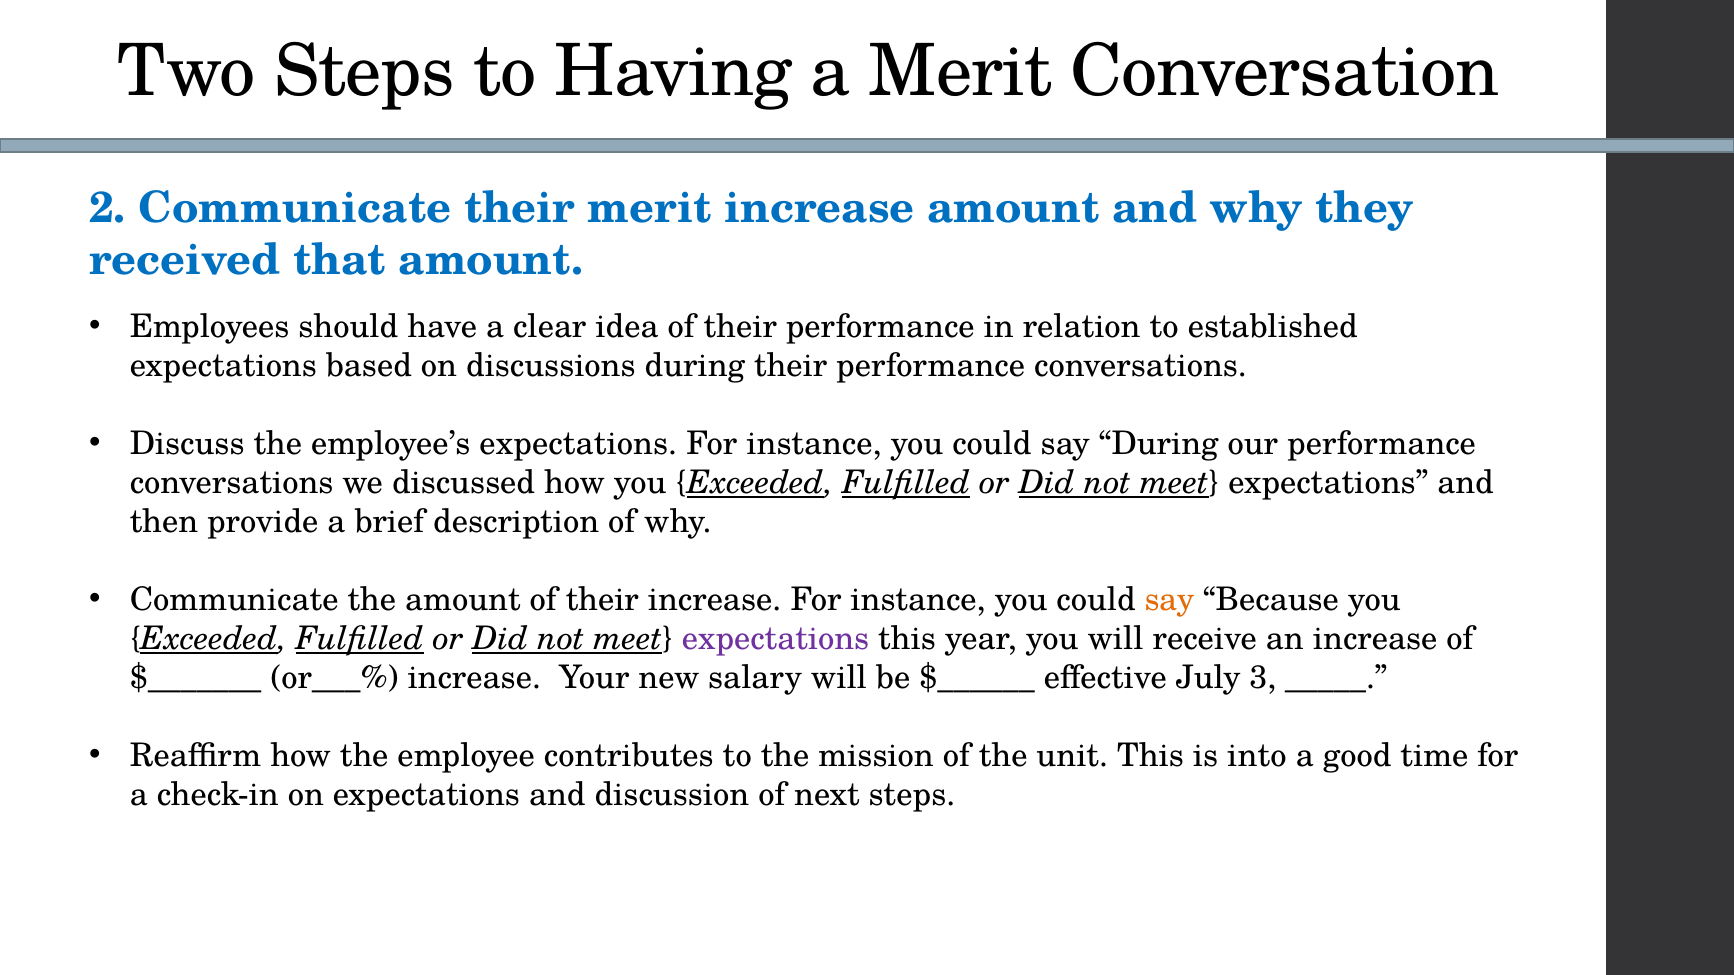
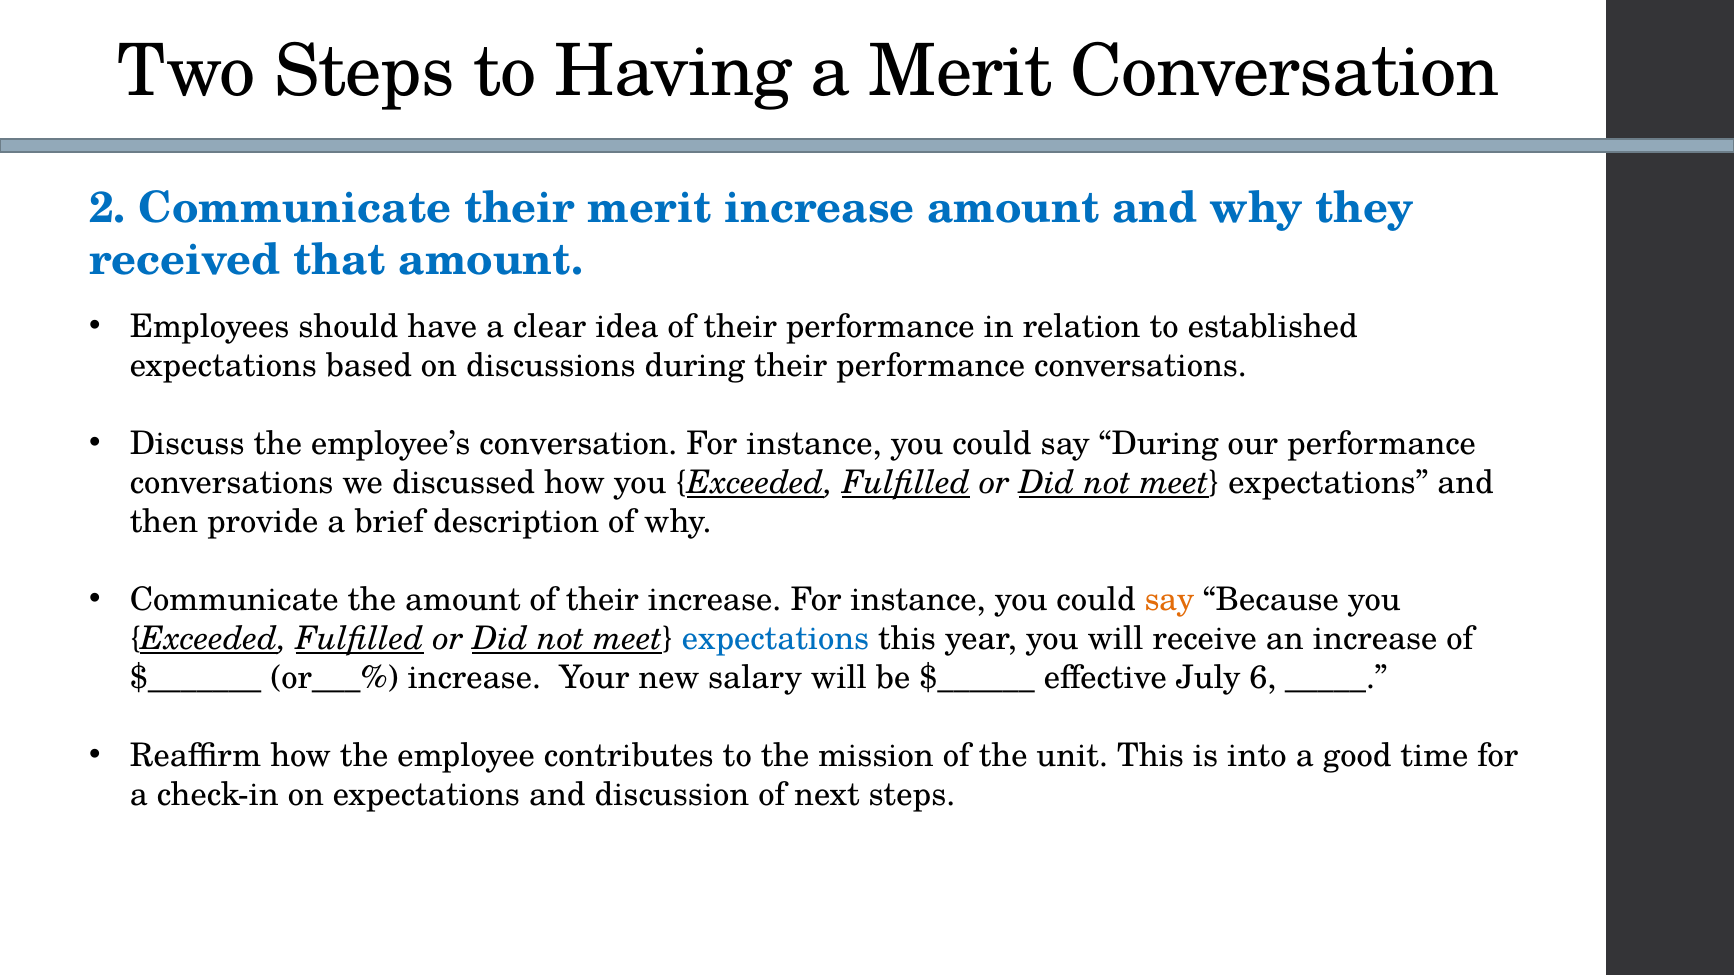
employee’s expectations: expectations -> conversation (578, 444)
expectations colour: purple -> blue (776, 639)
3: 3 -> 6 (1263, 678)
